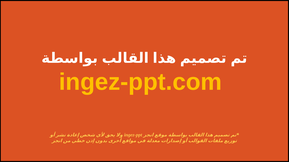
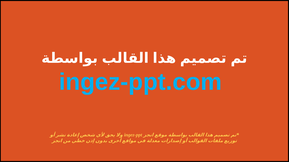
ingez-ppt.com colour: yellow -> light blue (140, 82)
